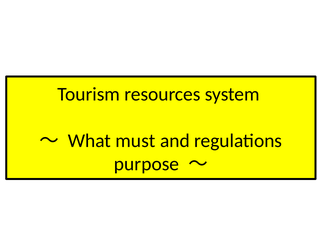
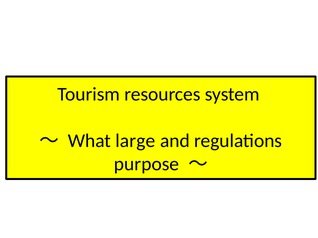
must: must -> large (135, 141)
